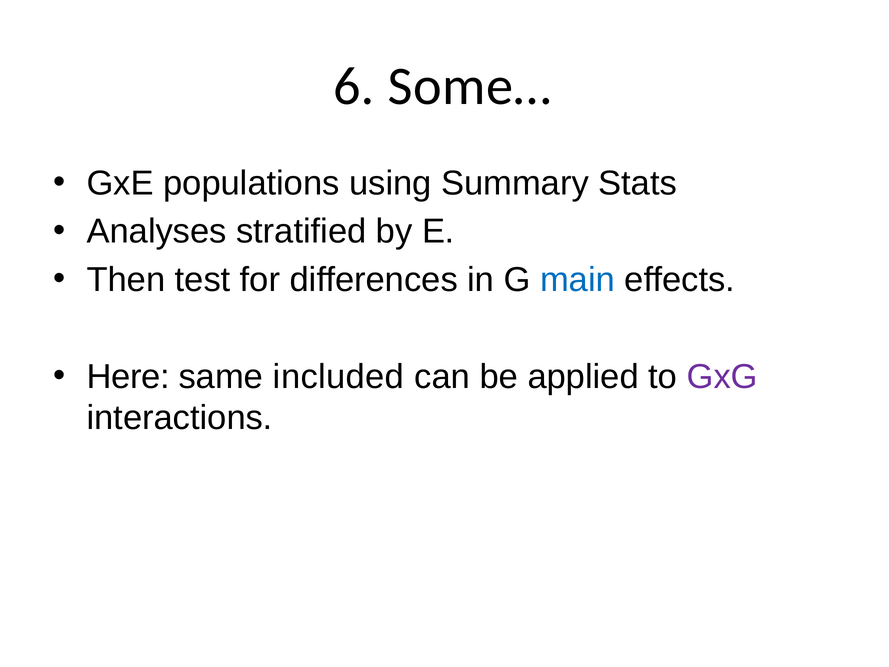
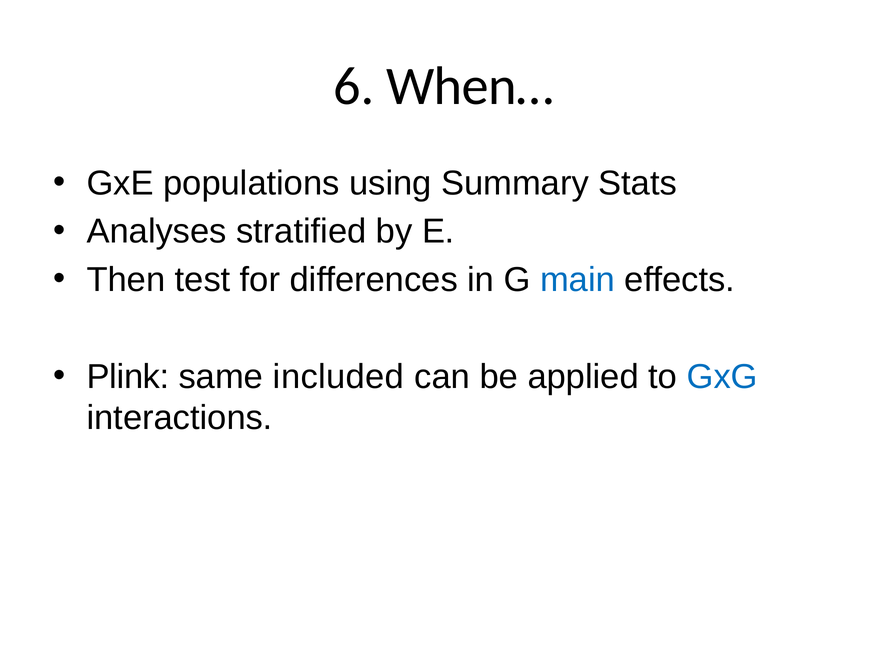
Some…: Some… -> When… (470, 86)
Here: Here -> Plink (128, 376)
GxG colour: purple -> blue (722, 376)
